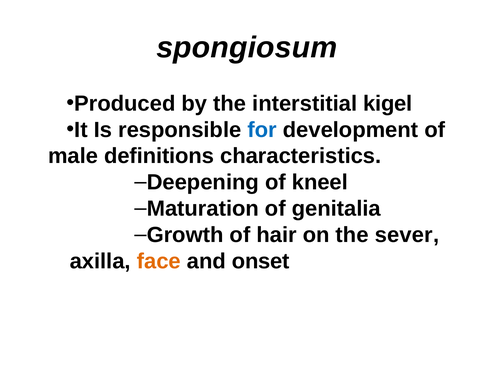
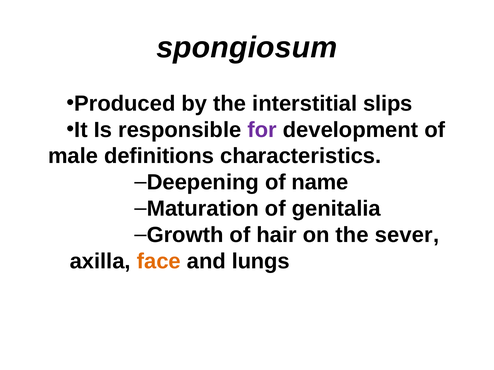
kigel: kigel -> slips (388, 104)
for colour: blue -> purple (262, 130)
kneel: kneel -> name (320, 183)
onset: onset -> lungs (261, 262)
